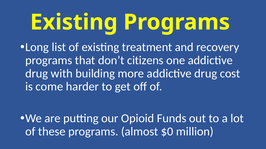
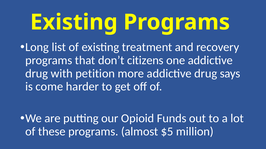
building: building -> petition (95, 74)
cost: cost -> says (230, 74)
$0: $0 -> $5 (167, 132)
